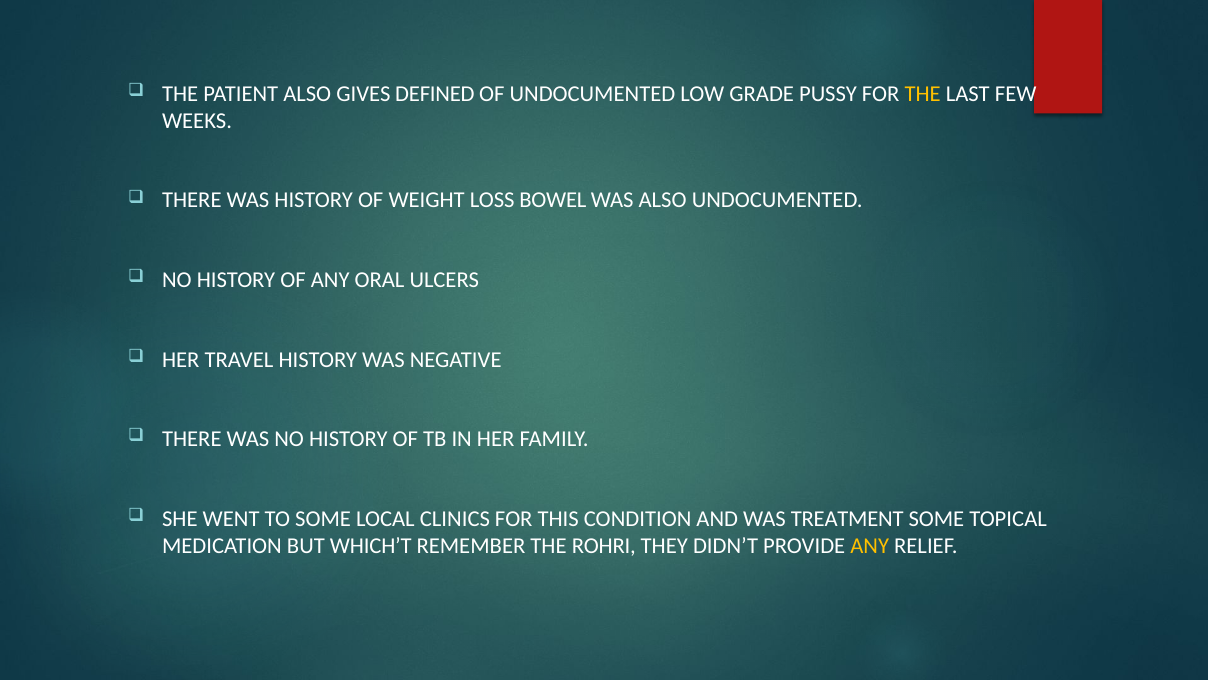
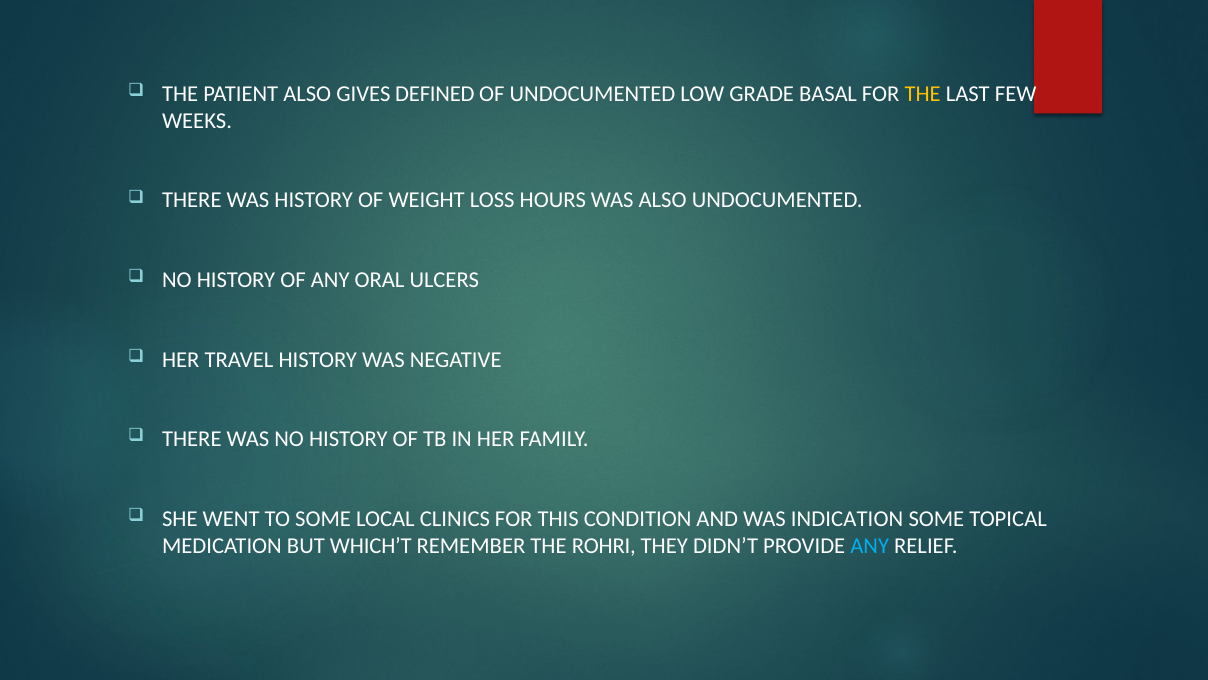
PUSSY: PUSSY -> BASAL (828, 94)
BOWEL: BOWEL -> HOURS (553, 200)
TREATMENT: TREATMENT -> INDICATION (847, 518)
ANY colour: yellow -> light blue (870, 546)
